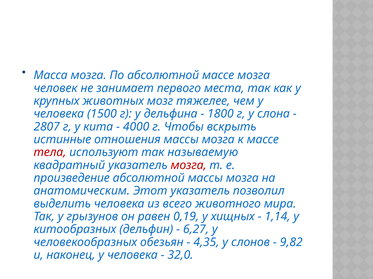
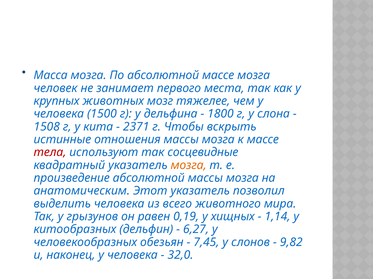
2807: 2807 -> 1508 (47, 127)
4000: 4000 -> 2371 (136, 127)
называемую: называемую -> сосцевидные (203, 153)
мозга colour: red -> orange (189, 166)
4,35: 4,35 -> 7,45 (206, 243)
